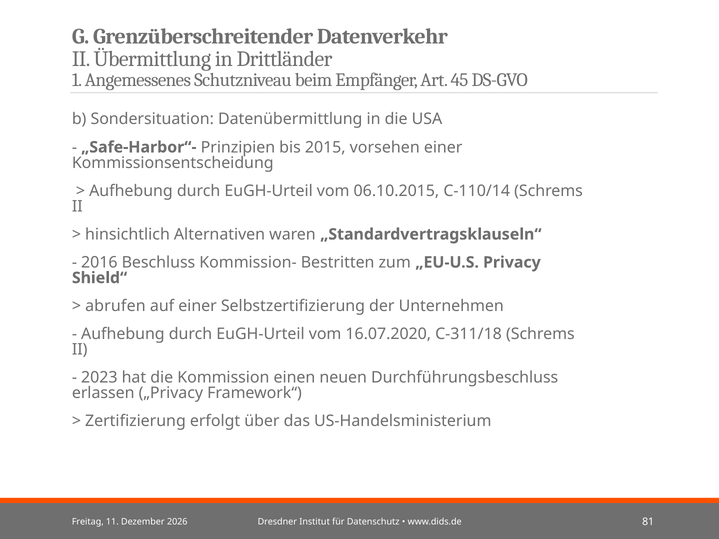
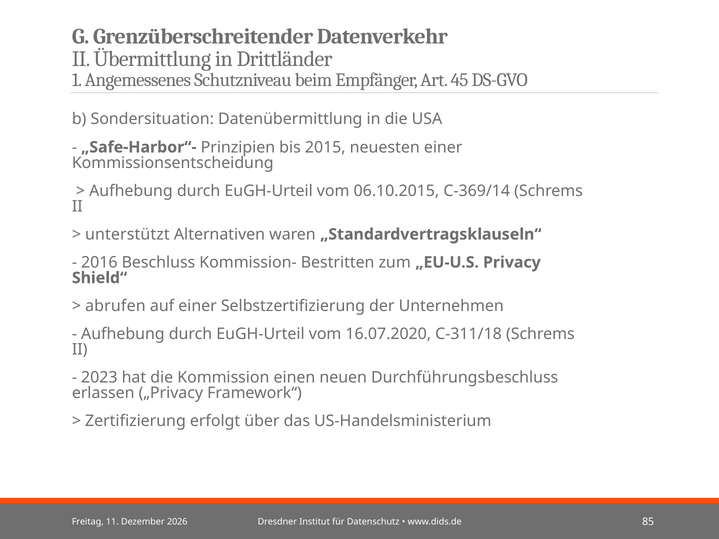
vorsehen: vorsehen -> neuesten (385, 147)
C-110/14: C-110/14 -> C-369/14 (477, 191)
hinsichtlich: hinsichtlich -> unterstützt (127, 234)
81: 81 -> 85 (648, 522)
